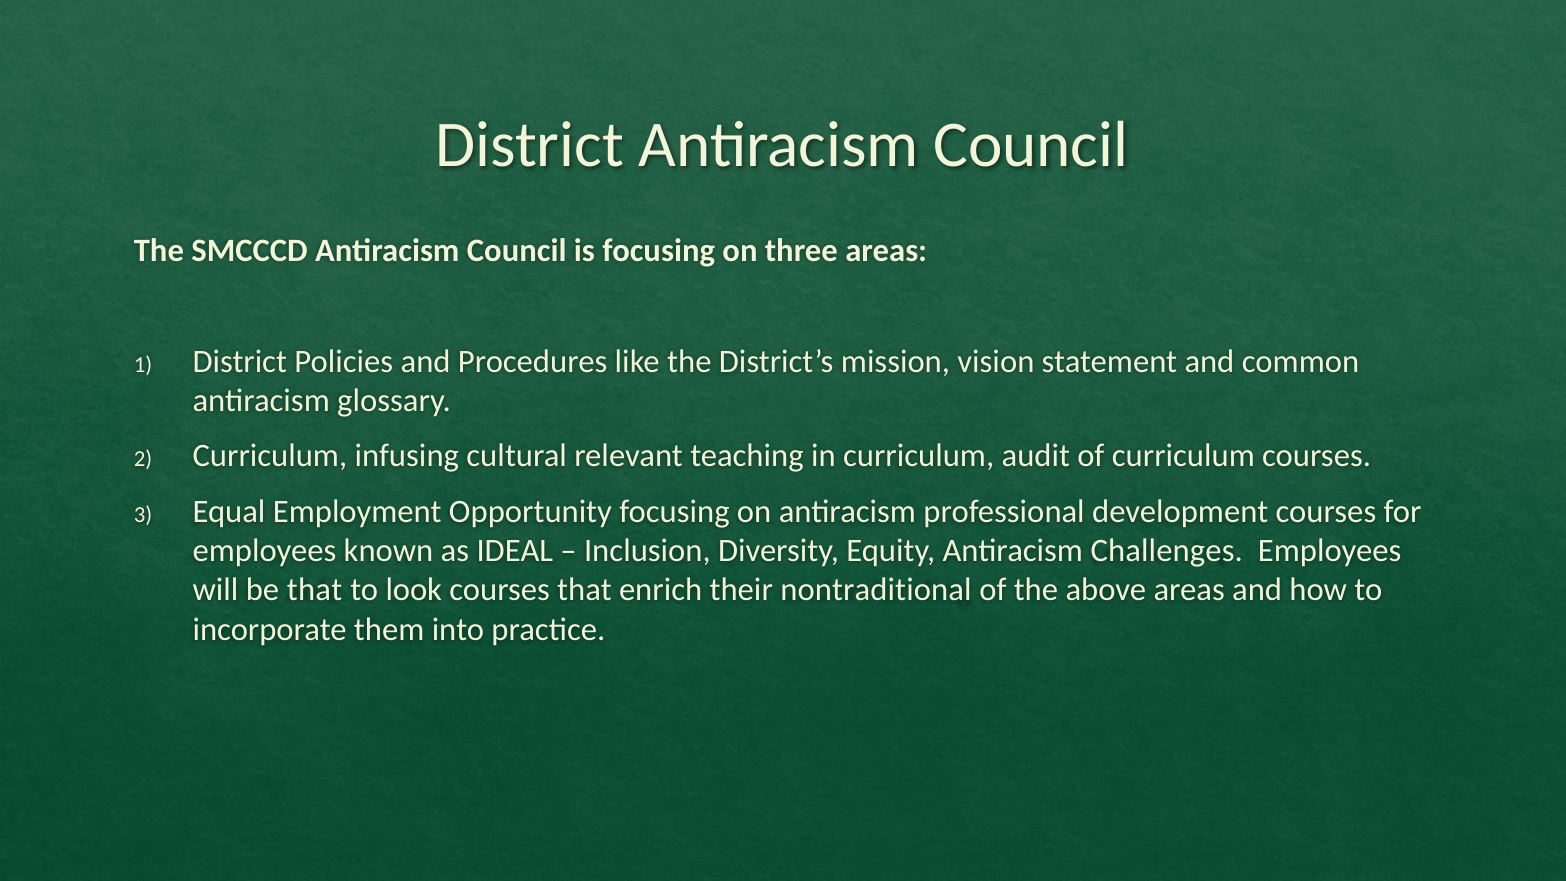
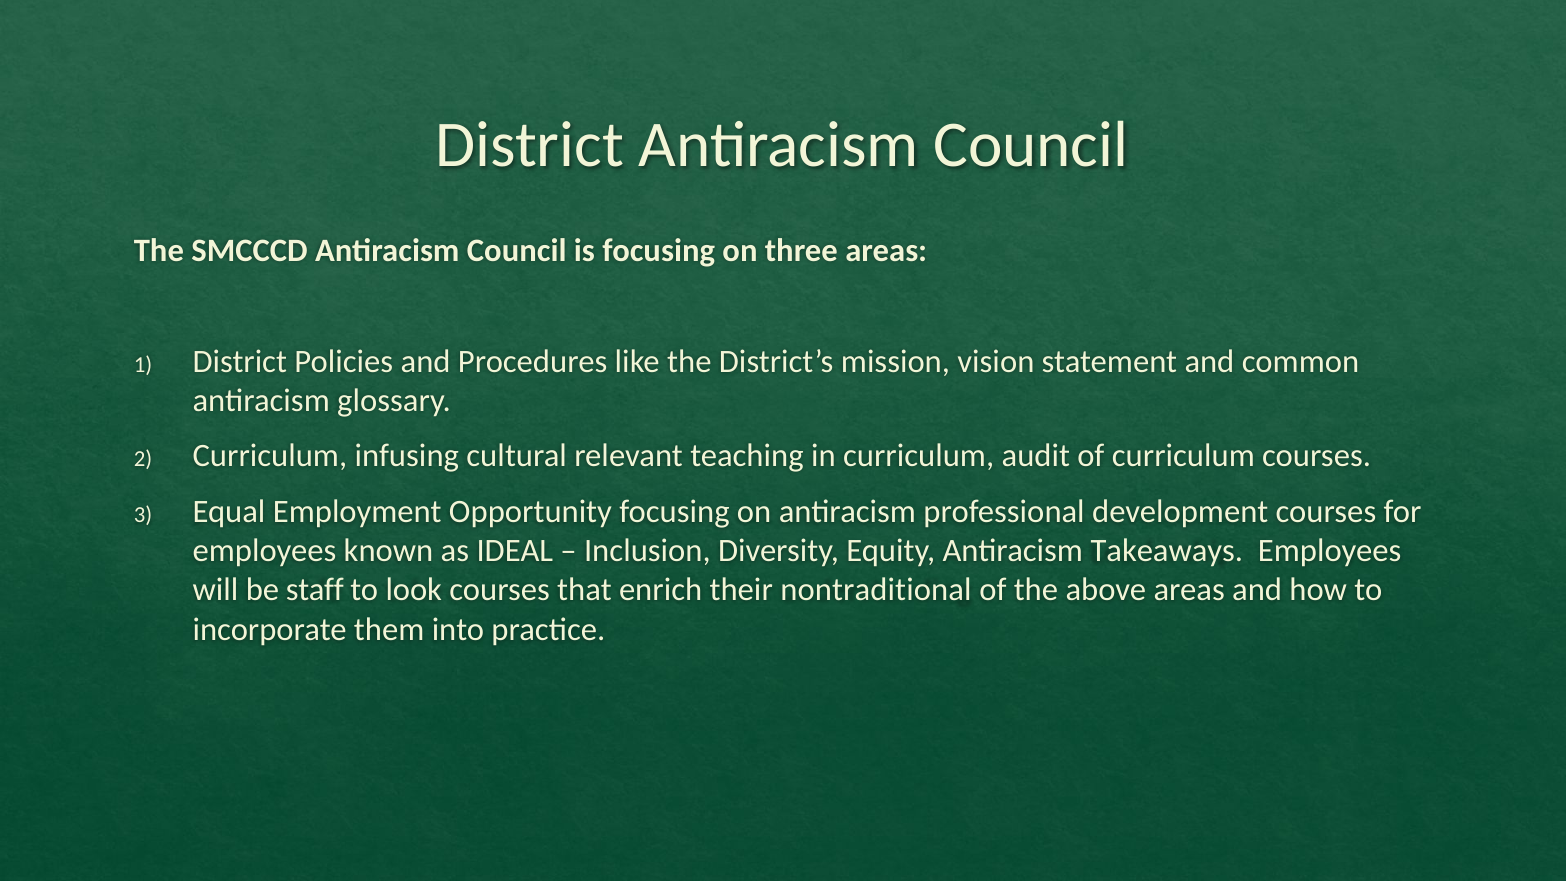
Challenges: Challenges -> Takeaways (1167, 551)
be that: that -> staff (315, 590)
